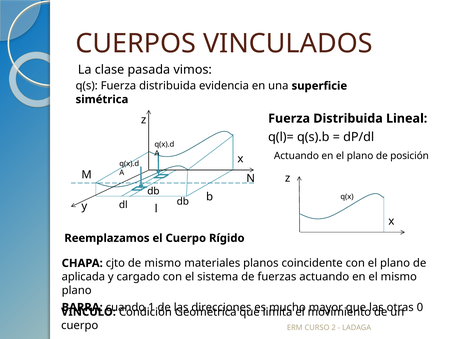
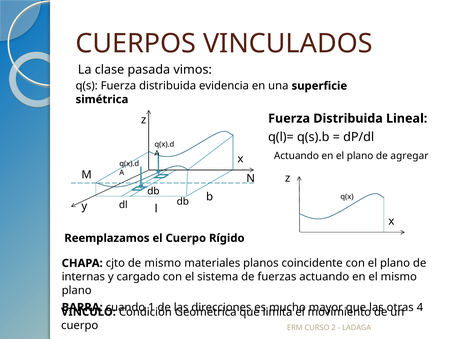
posición: posición -> agregar (409, 156)
aplicada: aplicada -> internas (83, 277)
0: 0 -> 4 (420, 307)
